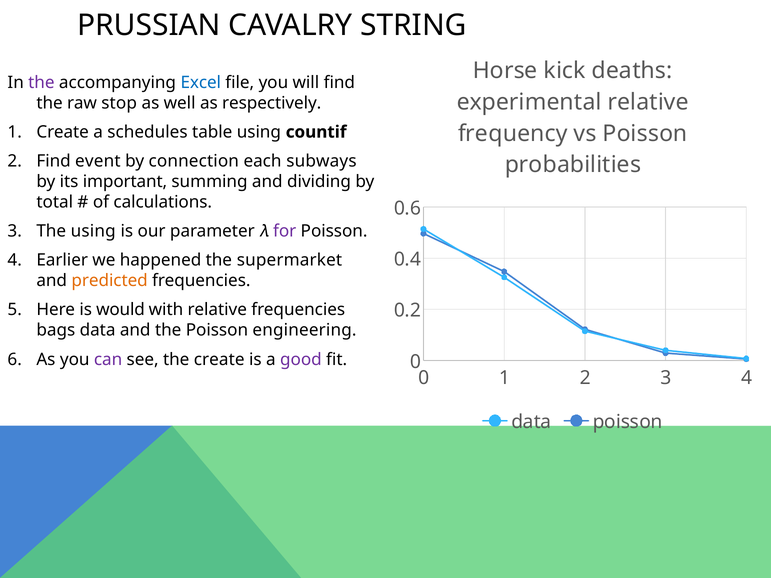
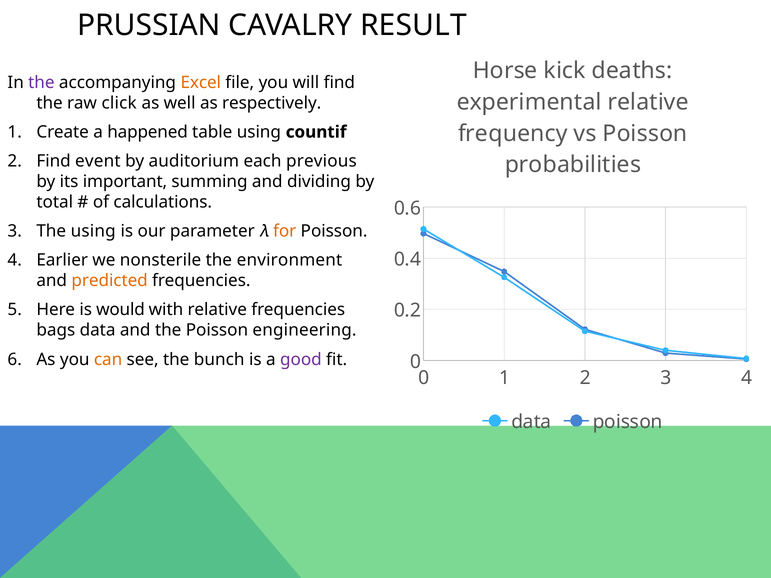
STRING: STRING -> RESULT (413, 25)
Excel colour: blue -> orange (201, 82)
stop: stop -> click (119, 103)
schedules: schedules -> happened (148, 132)
connection: connection -> auditorium (194, 161)
subways: subways -> previous (321, 161)
for colour: purple -> orange (285, 231)
happened: happened -> nonsterile (161, 260)
supermarket: supermarket -> environment (289, 260)
can colour: purple -> orange (108, 360)
the create: create -> bunch (219, 360)
